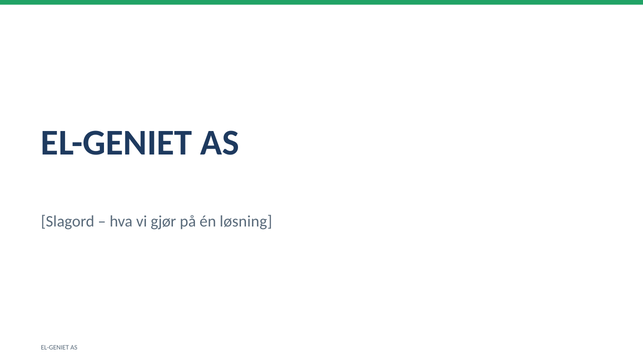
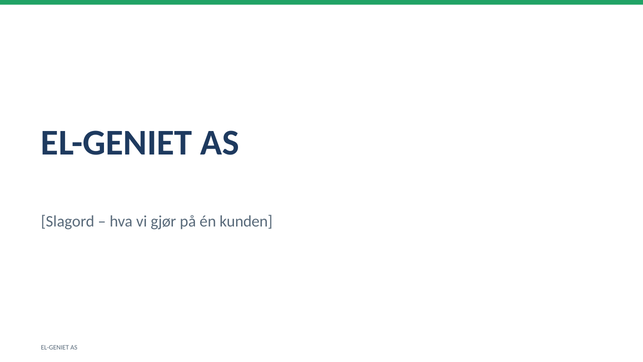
løsning: løsning -> kunden (246, 221)
